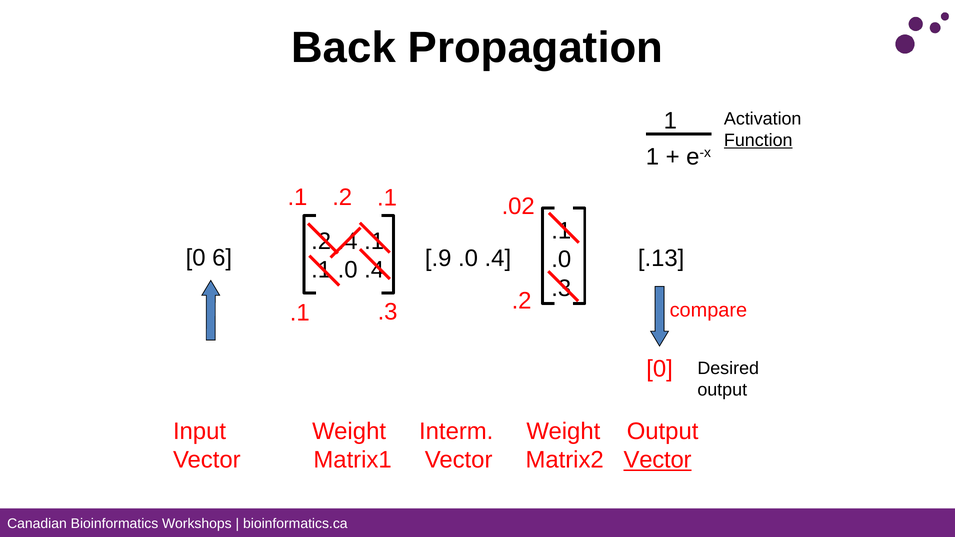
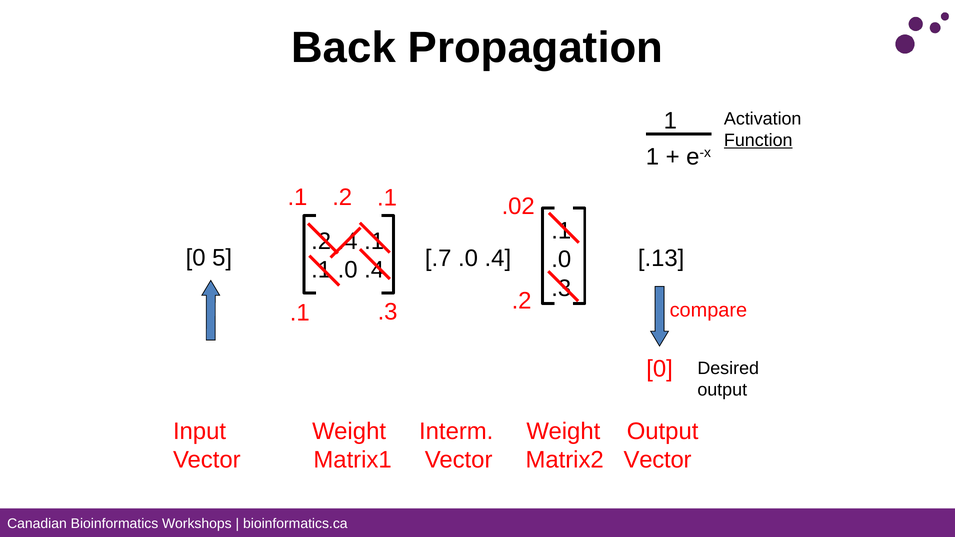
6: 6 -> 5 (222, 258)
.9: .9 -> .7 (438, 258)
Vector underline: present -> none (658, 460)
